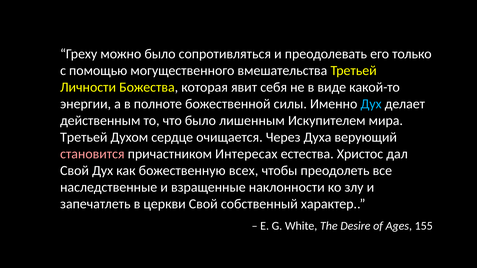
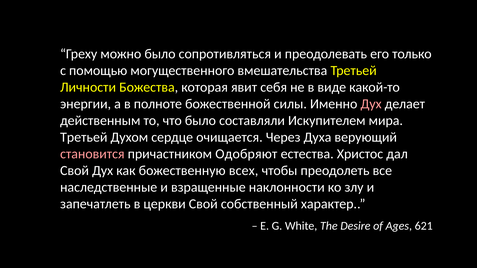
Дух colour: light blue -> pink (371, 104)
лишенным: лишенным -> составляли (252, 121)
Интересах: Интересах -> Одобряют (246, 154)
155: 155 -> 621 (424, 226)
